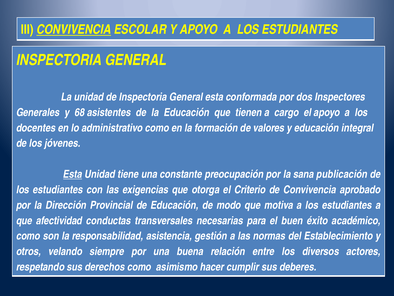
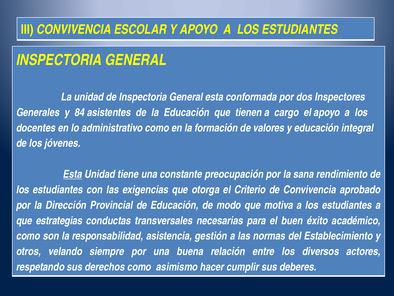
CONVIVENCIA underline: present -> none (74, 30)
68: 68 -> 84 (80, 112)
publicación: publicación -> rendimiento (342, 174)
afectividad: afectividad -> estrategias (59, 220)
